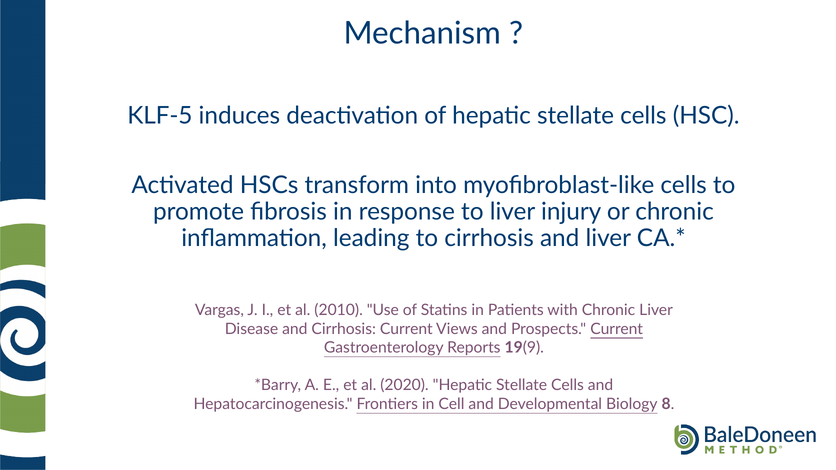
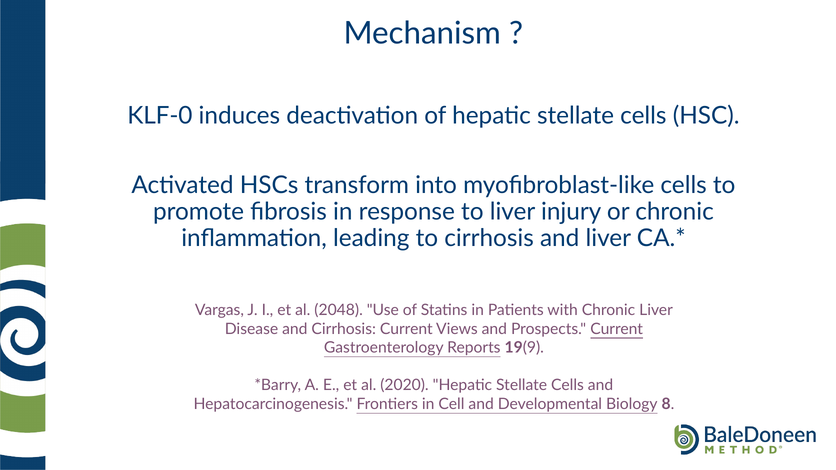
KLF-5: KLF-5 -> KLF-0 (160, 116)
2010: 2010 -> 2048 (339, 310)
